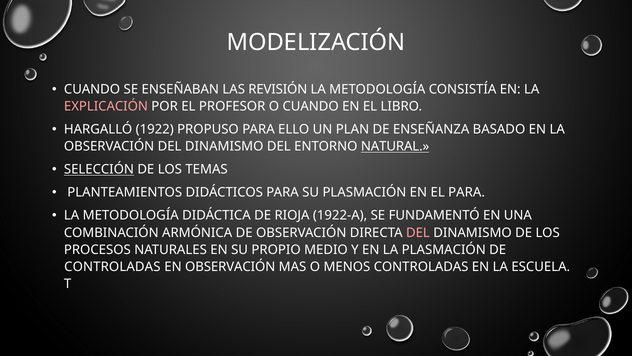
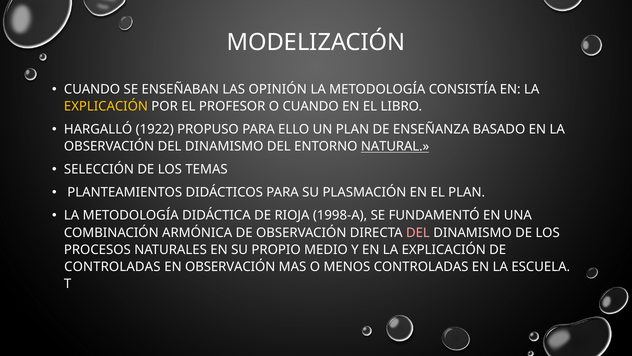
REVISIÓN: REVISIÓN -> OPINIÓN (278, 89)
EXPLICACIÓN colour: pink -> yellow (106, 106)
SELECCIÓN underline: present -> none (99, 169)
EL PARA: PARA -> PLAN (467, 192)
1922-A: 1922-A -> 1998-A (340, 215)
Y EN LA PLASMACIÓN: PLASMACIÓN -> EXPLICACIÓN (444, 249)
